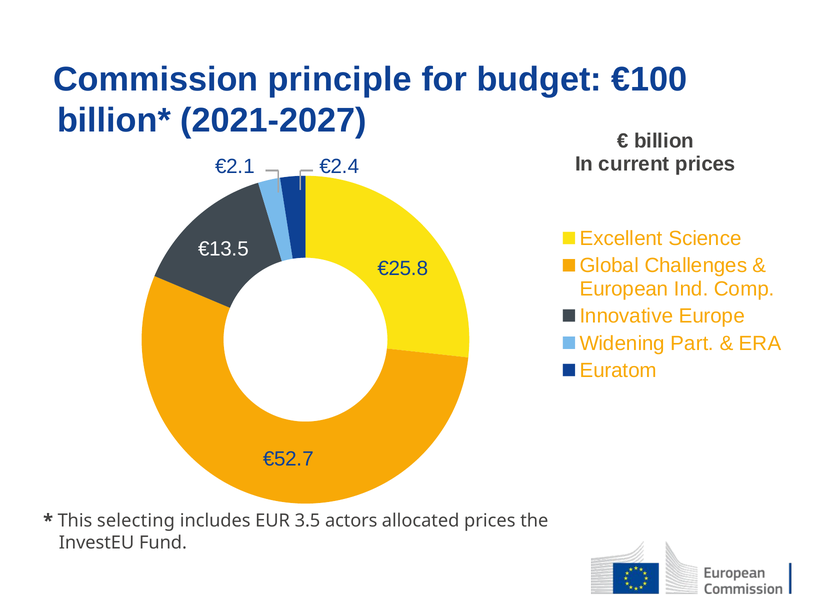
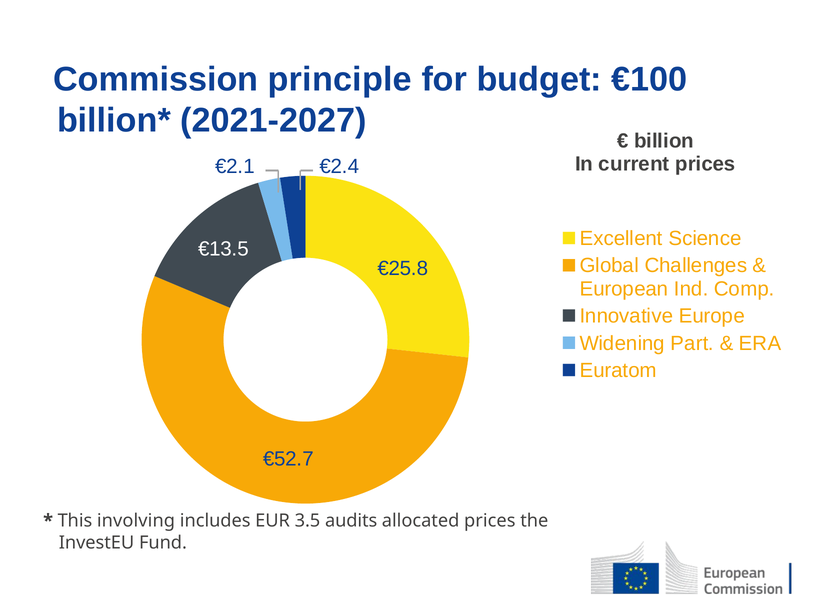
selecting: selecting -> involving (136, 521)
actors: actors -> audits (351, 521)
